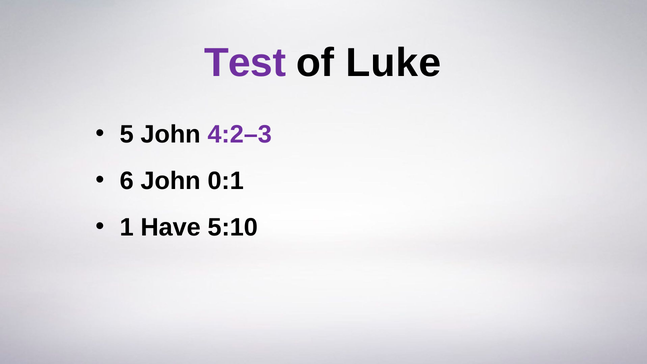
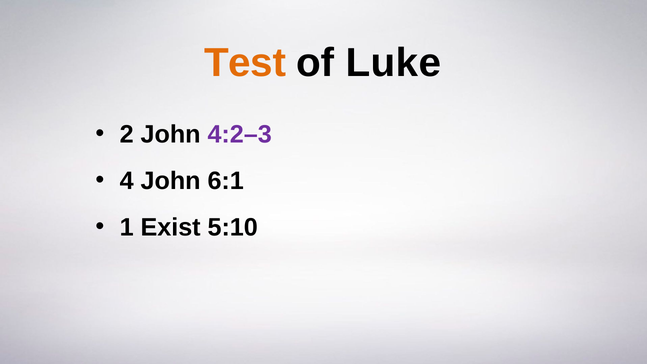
Test colour: purple -> orange (245, 63)
5: 5 -> 2 (127, 134)
6: 6 -> 4 (127, 181)
0:1: 0:1 -> 6:1 (226, 181)
Have: Have -> Exist (171, 227)
